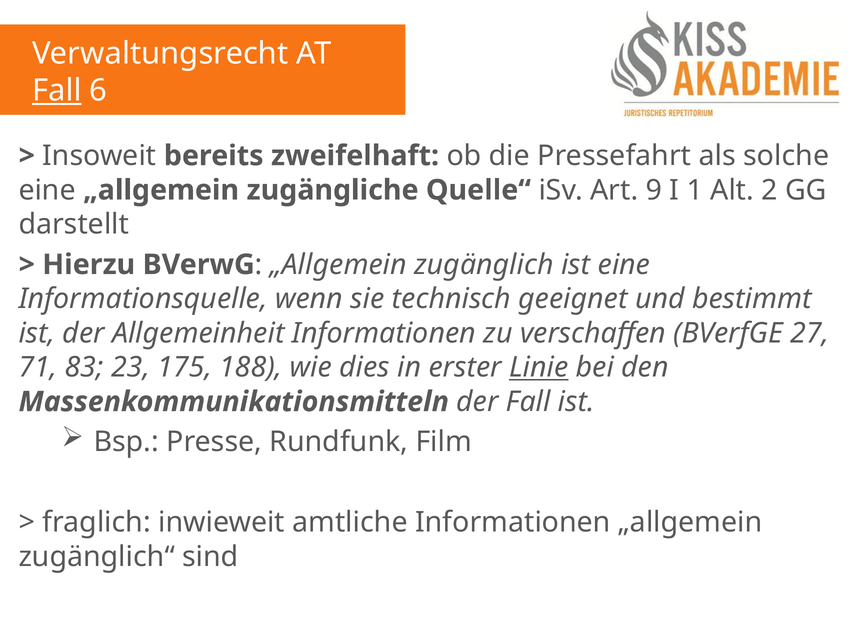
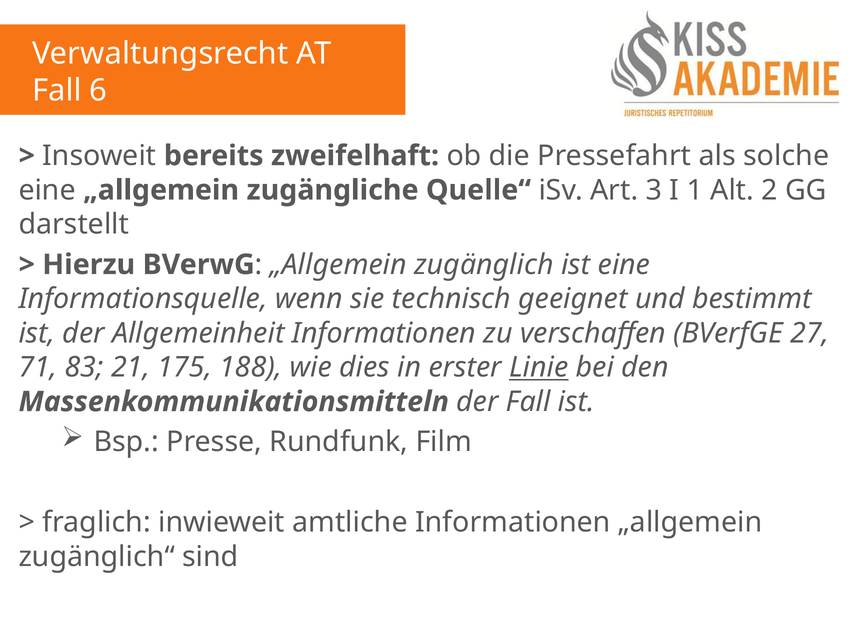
Fall underline: present -> none (57, 91)
9: 9 -> 3 (654, 190)
23: 23 -> 21 (130, 368)
